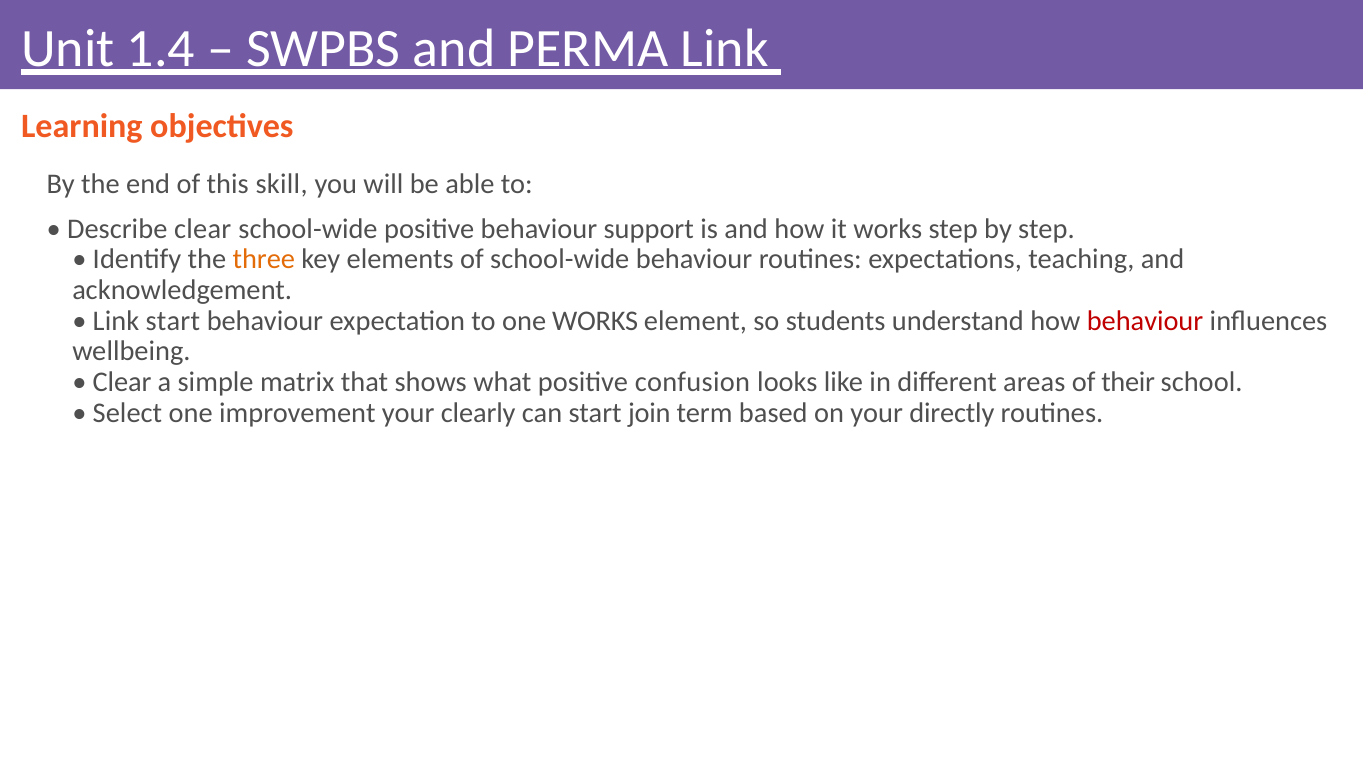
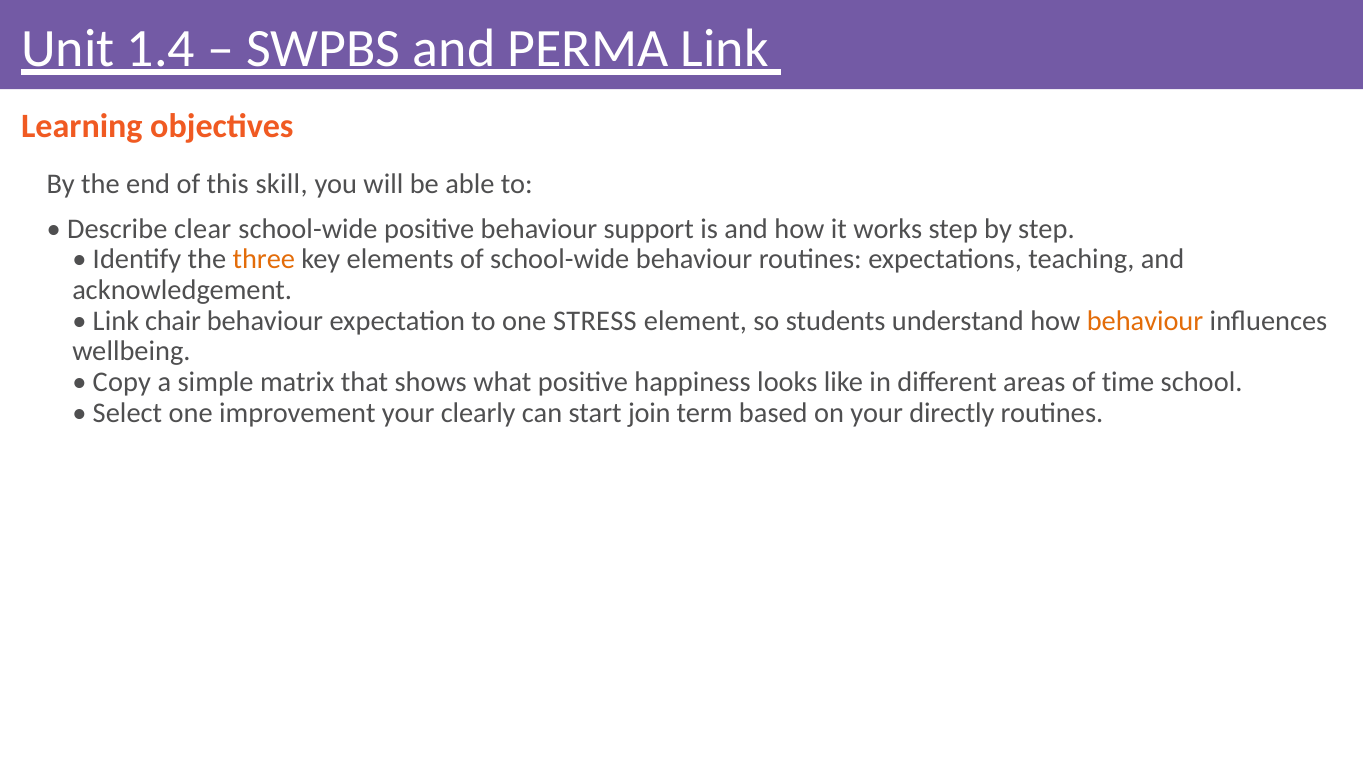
Link start: start -> chair (173, 321)
one WORKS: WORKS -> STRESS (595, 321)
behaviour colour: red -> orange (1145, 321)
Clear: Clear -> Copy (122, 382)
confusion: confusion -> happiness (693, 382)
their: their -> time (1128, 382)
